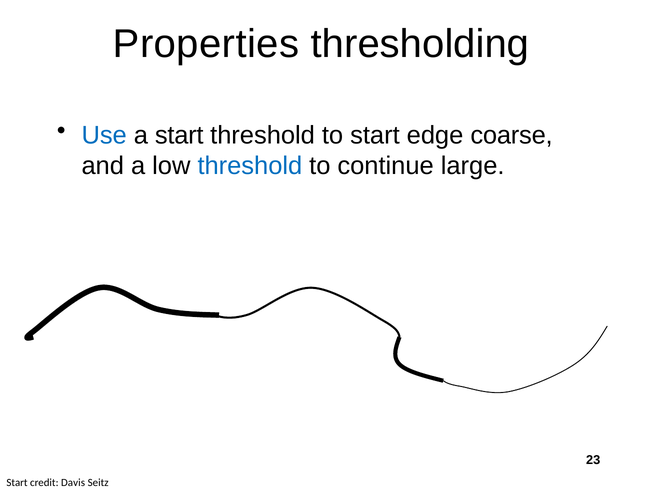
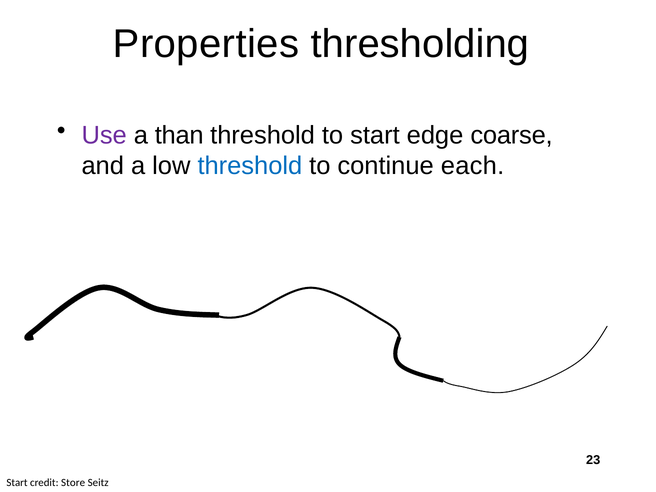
Use colour: blue -> purple (104, 135)
a start: start -> than (179, 135)
large: large -> each (473, 166)
Davis: Davis -> Store (73, 483)
